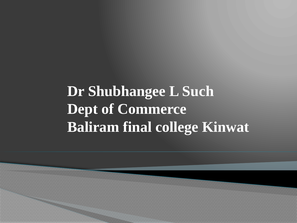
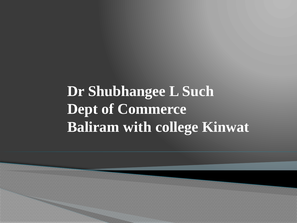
final: final -> with (137, 127)
